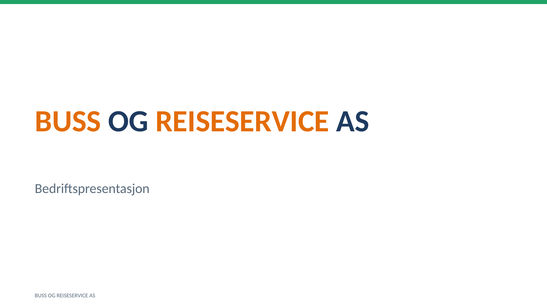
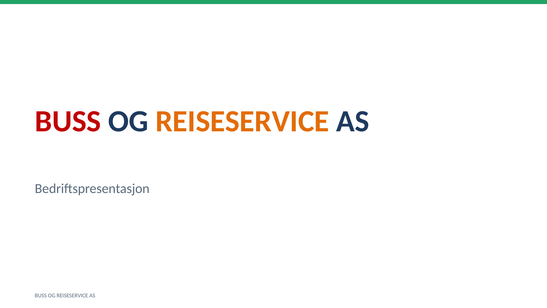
BUSS colour: orange -> red (68, 121)
